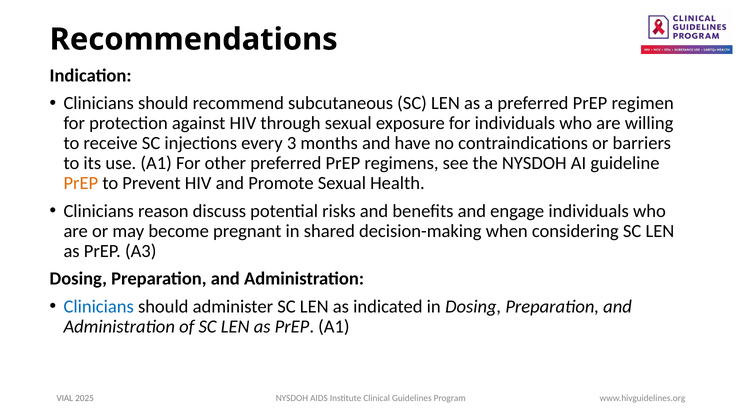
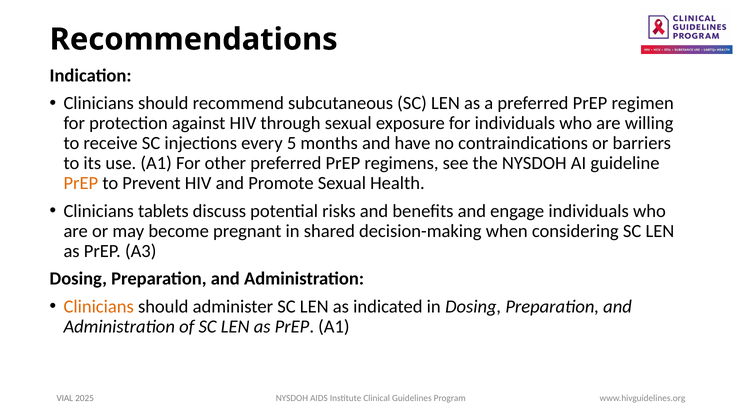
3: 3 -> 5 (292, 143)
reason: reason -> tablets (163, 211)
Clinicians colour: blue -> orange (99, 307)
